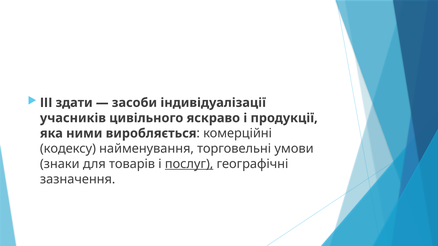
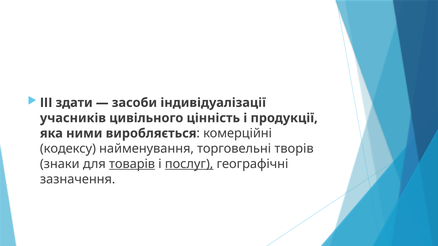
яскраво: яскраво -> цінність (213, 118)
умови: умови -> творів (294, 149)
товарів underline: none -> present (132, 164)
